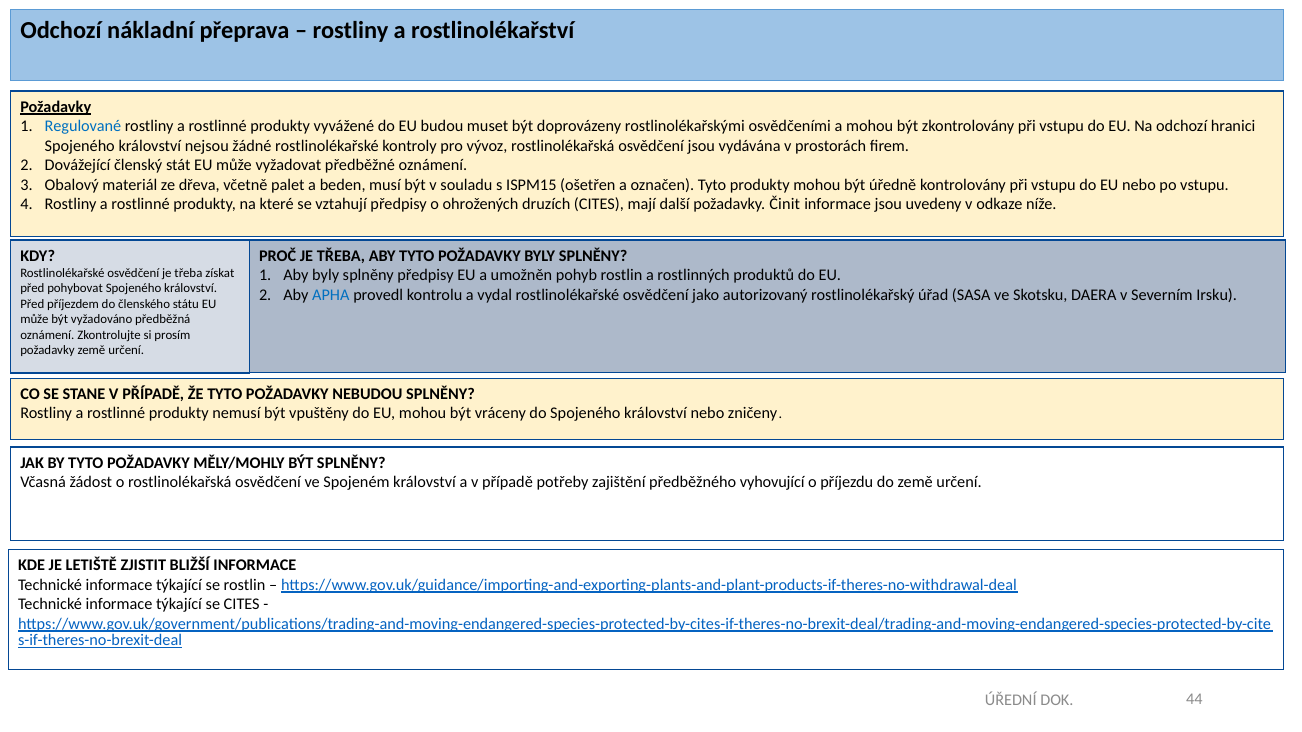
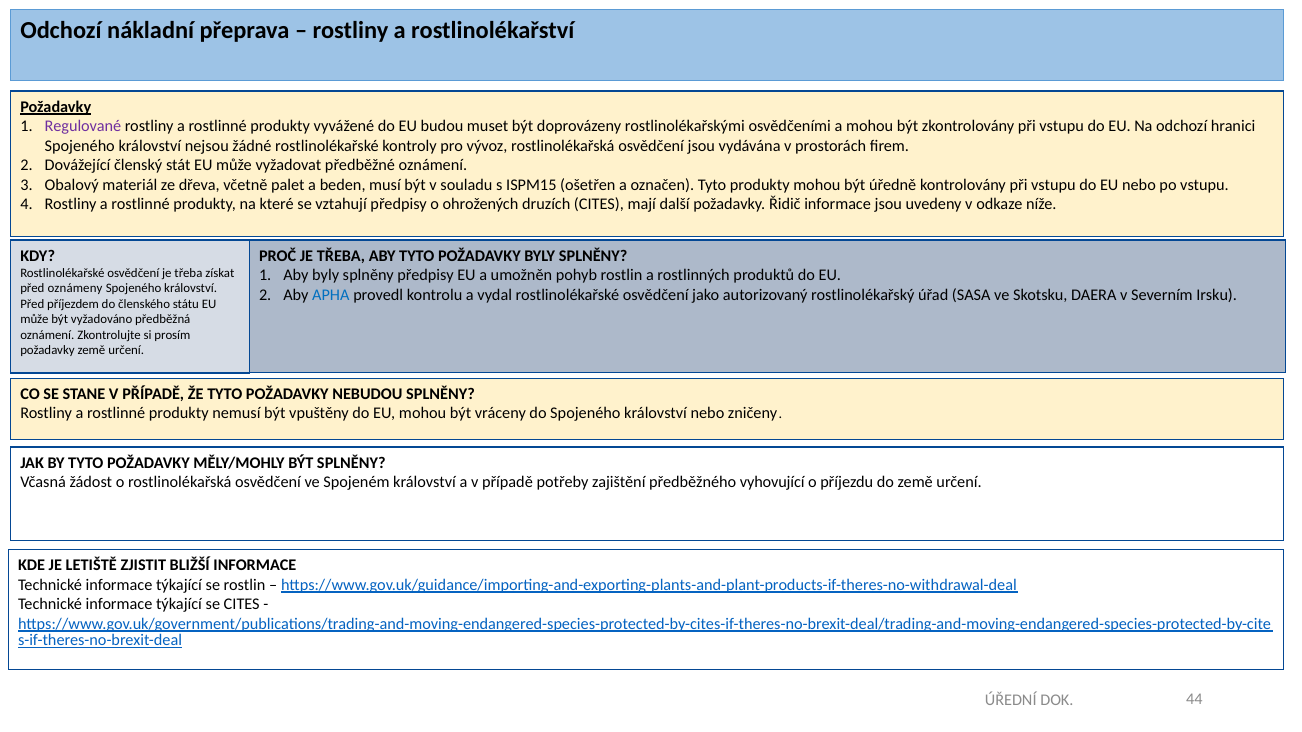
Regulované colour: blue -> purple (83, 126)
Činit: Činit -> Řidič (785, 204)
pohybovat: pohybovat -> oznámeny (75, 289)
